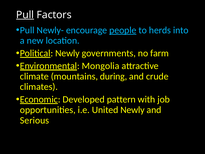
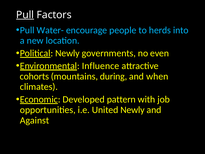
Newly-: Newly- -> Water- (50, 30)
people underline: present -> none (123, 30)
farm: farm -> even (160, 53)
Mongolia: Mongolia -> Influence (101, 66)
climate: climate -> cohorts (34, 76)
crude: crude -> when (157, 76)
Serious: Serious -> Against (35, 120)
